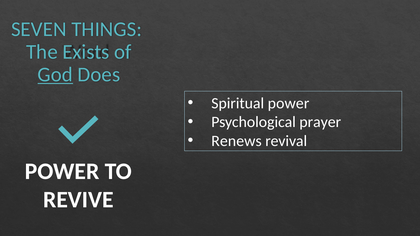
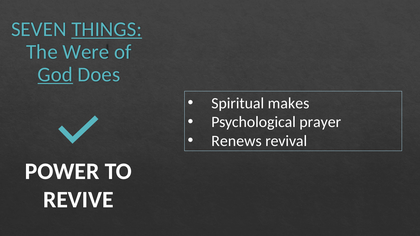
THINGS underline: none -> present (107, 29)
Exists: Exists -> Were (86, 52)
Spiritual power: power -> makes (289, 103)
